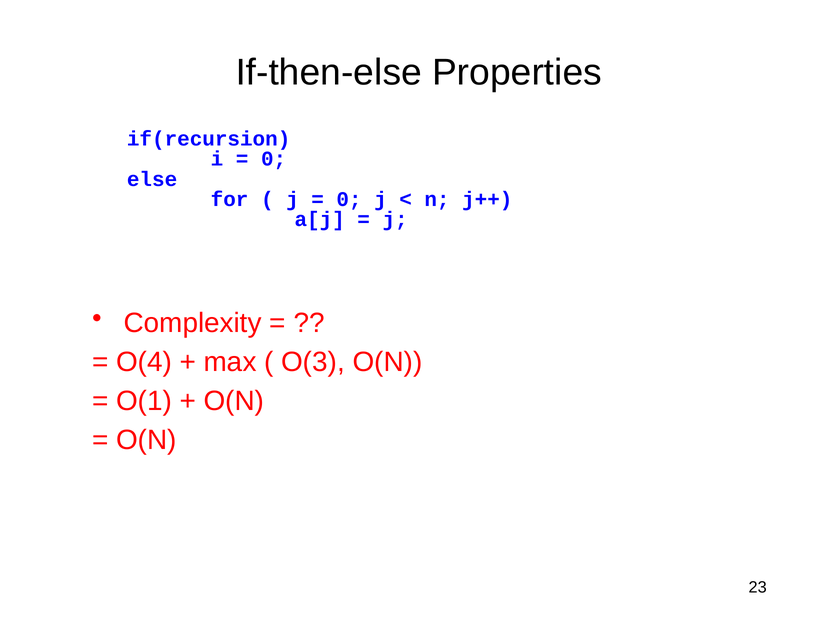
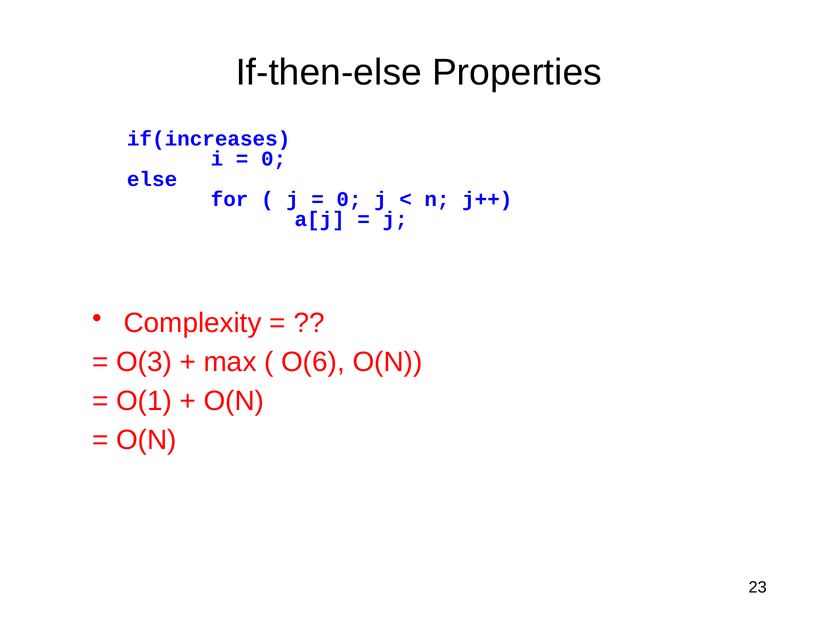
if(recursion: if(recursion -> if(increases (209, 139)
O(4: O(4 -> O(3 (144, 362)
O(3: O(3 -> O(6 (313, 362)
